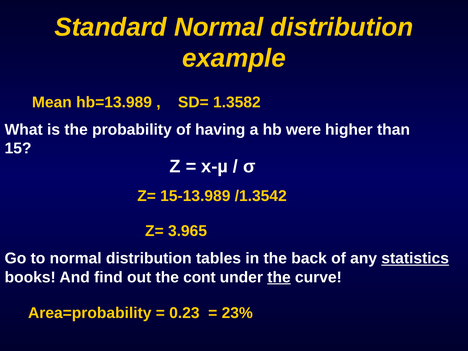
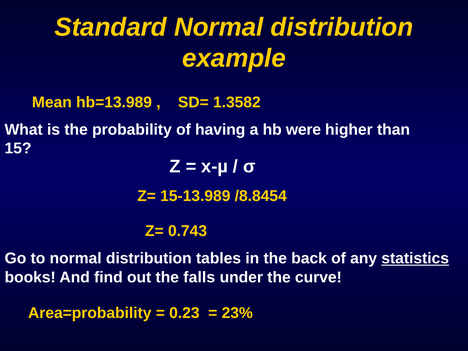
/1.3542: /1.3542 -> /8.8454 (261, 196)
3.965: 3.965 -> 0.743 (188, 231)
cont: cont -> falls (199, 277)
the underline: present -> none (279, 277)
